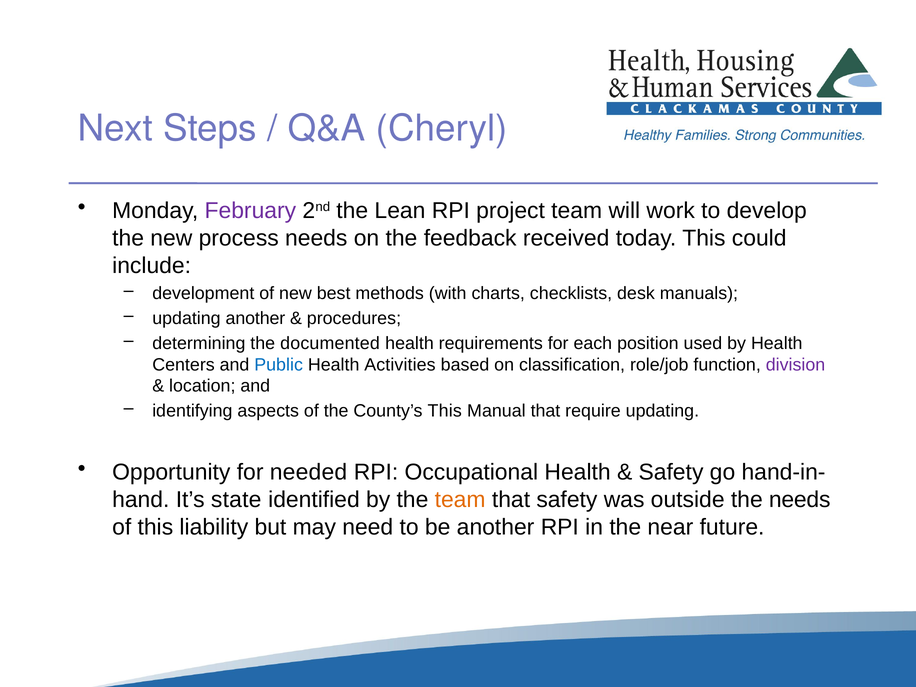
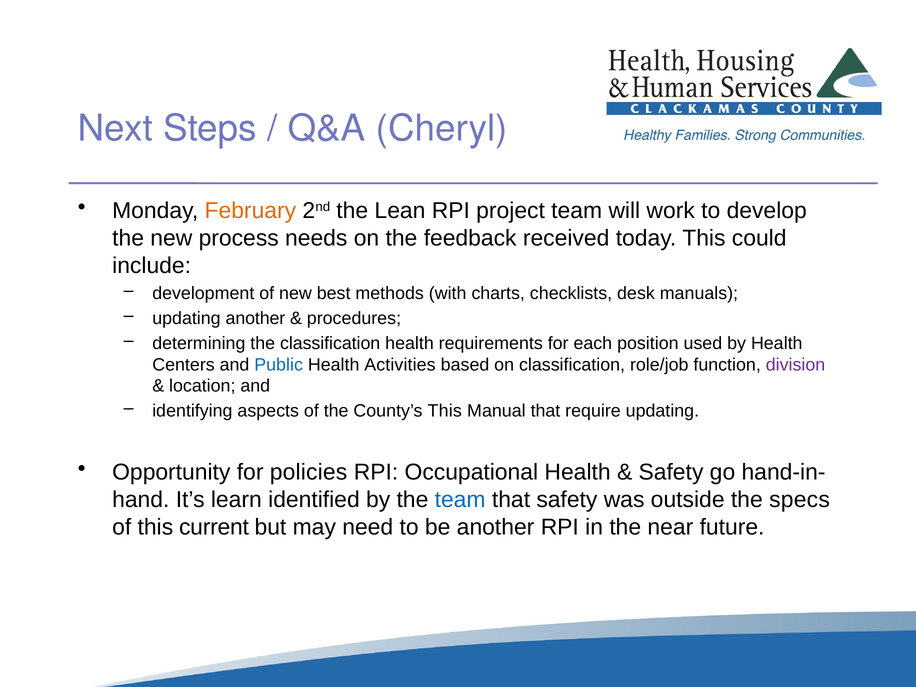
February colour: purple -> orange (250, 211)
the documented: documented -> classification (330, 343)
needed: needed -> policies (309, 472)
state: state -> learn (236, 500)
team colour: orange -> blue (460, 500)
the needs: needs -> specs (799, 500)
liability: liability -> current (214, 527)
